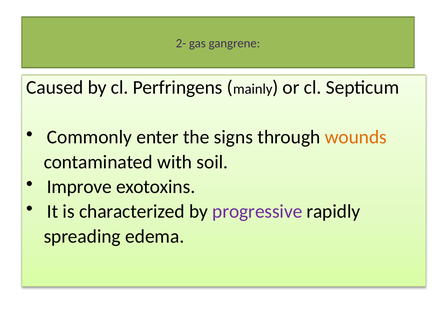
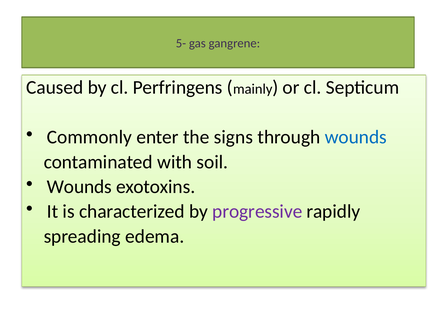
2-: 2- -> 5- (181, 43)
wounds colour: orange -> blue (356, 137)
Improve: Improve -> Wounds (79, 187)
